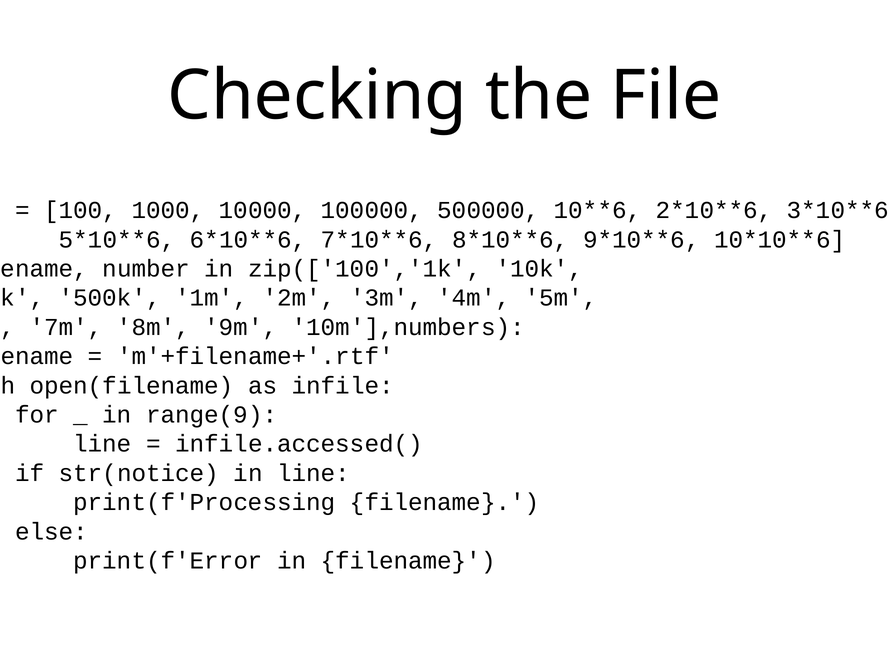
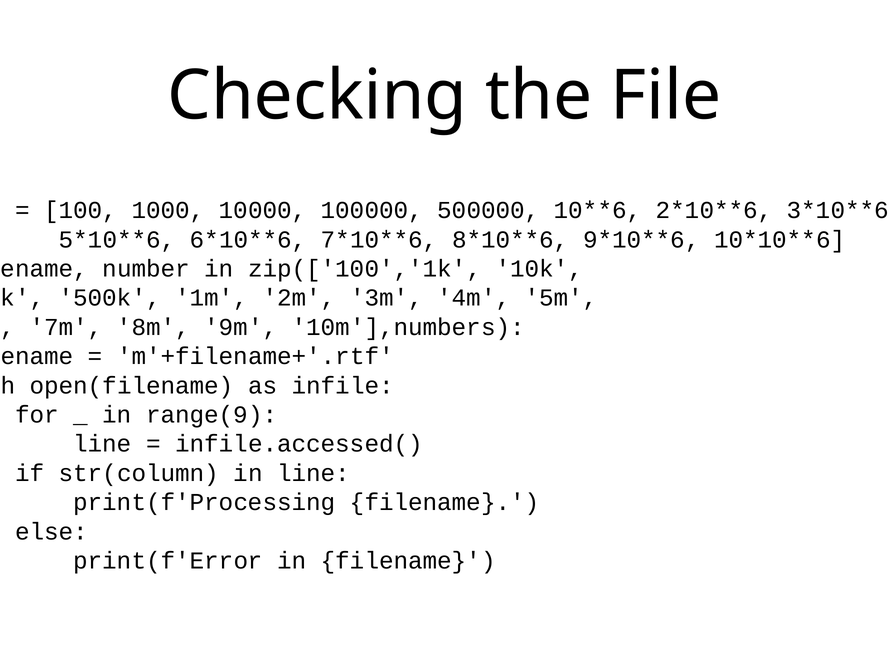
str(notice: str(notice -> str(column (139, 473)
